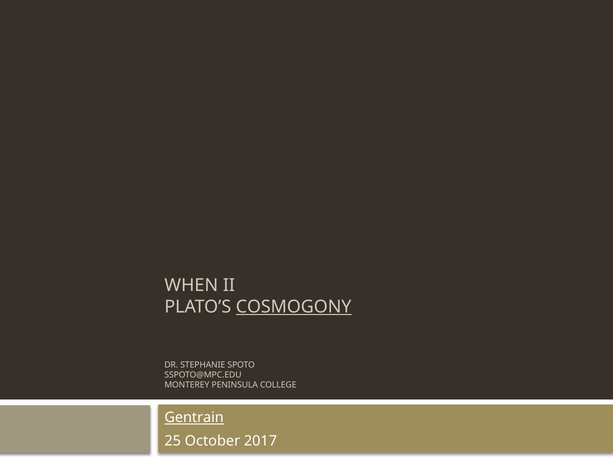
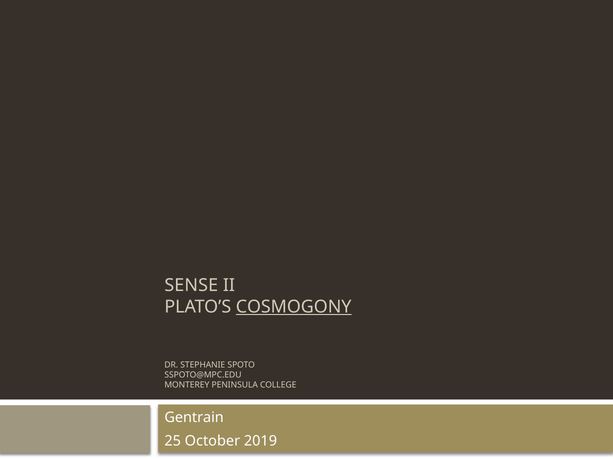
WHEN: WHEN -> SENSE (191, 286)
Gentrain underline: present -> none (194, 418)
2017: 2017 -> 2019 (260, 442)
